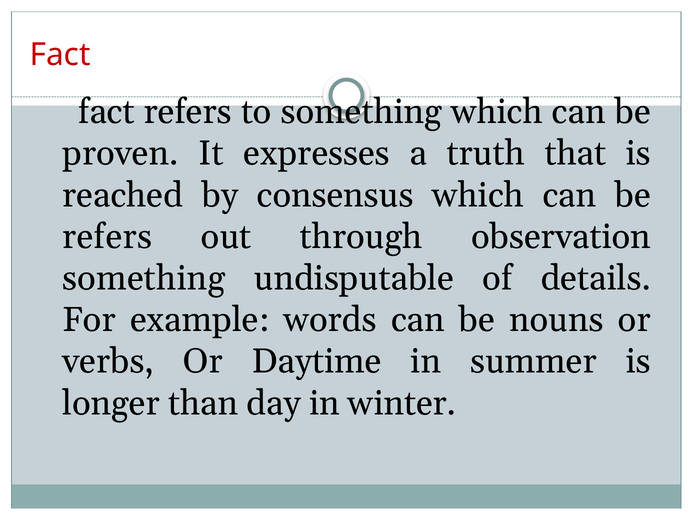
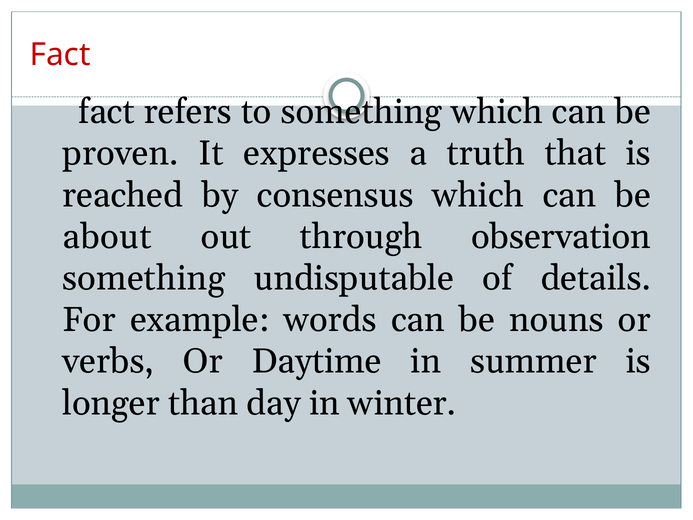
refers: refers -> about (107, 237)
